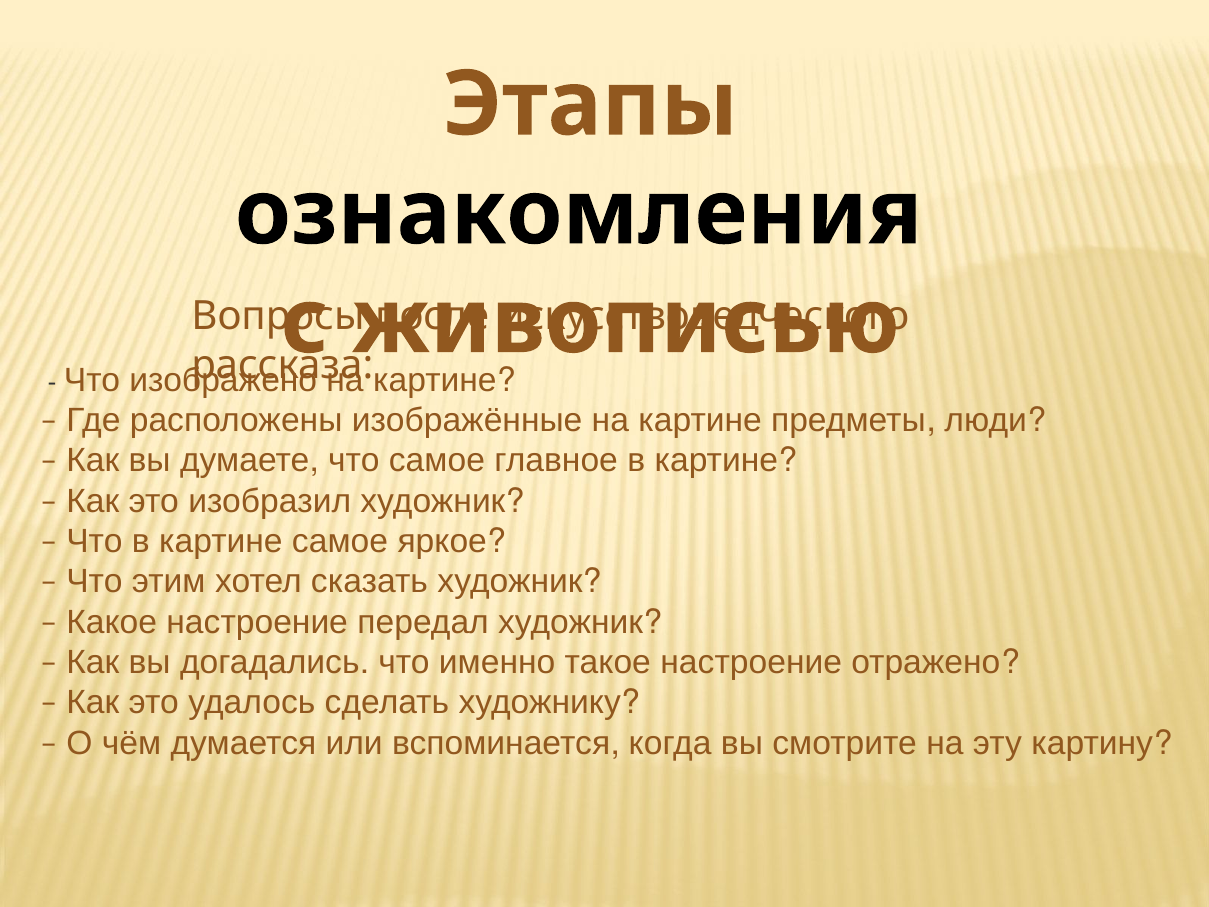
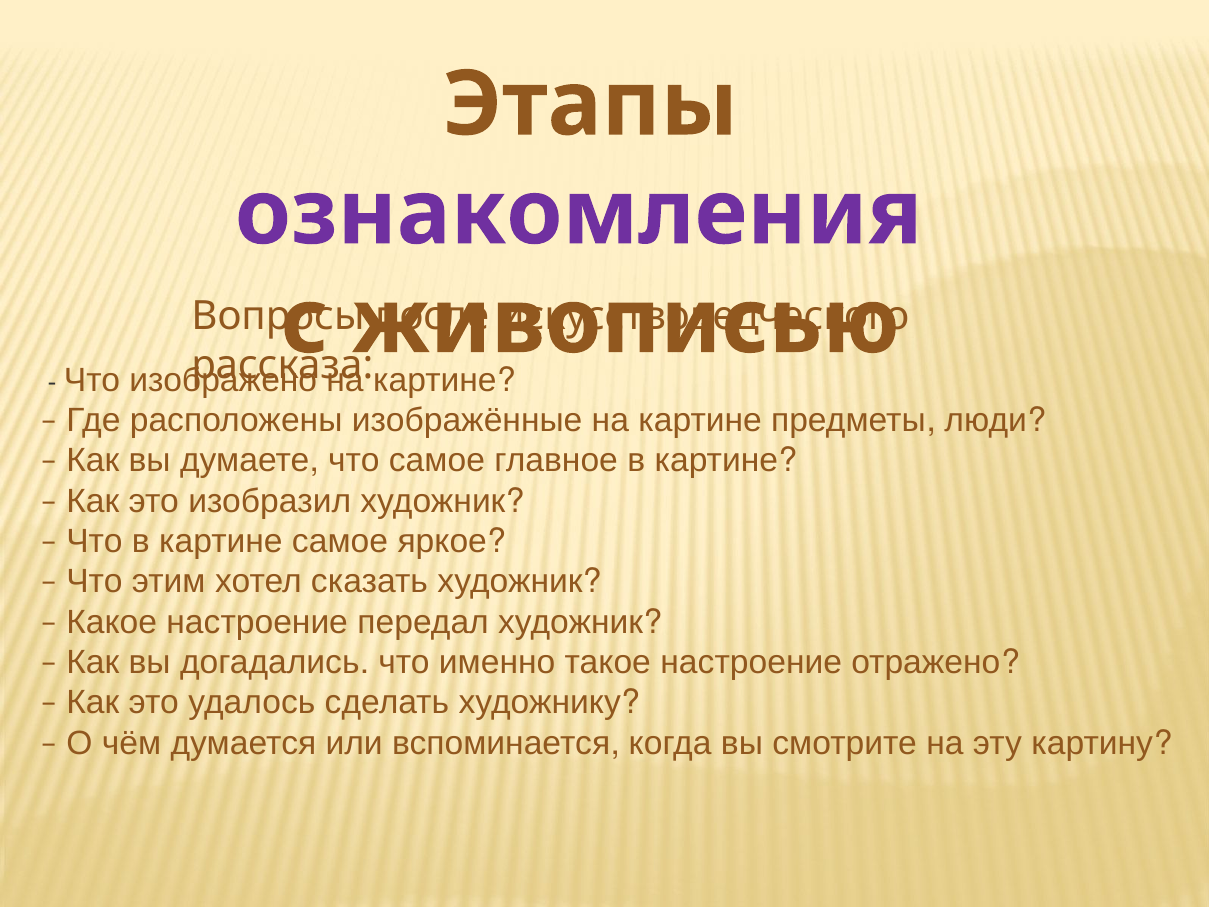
ознакомления colour: black -> purple (579, 213)
